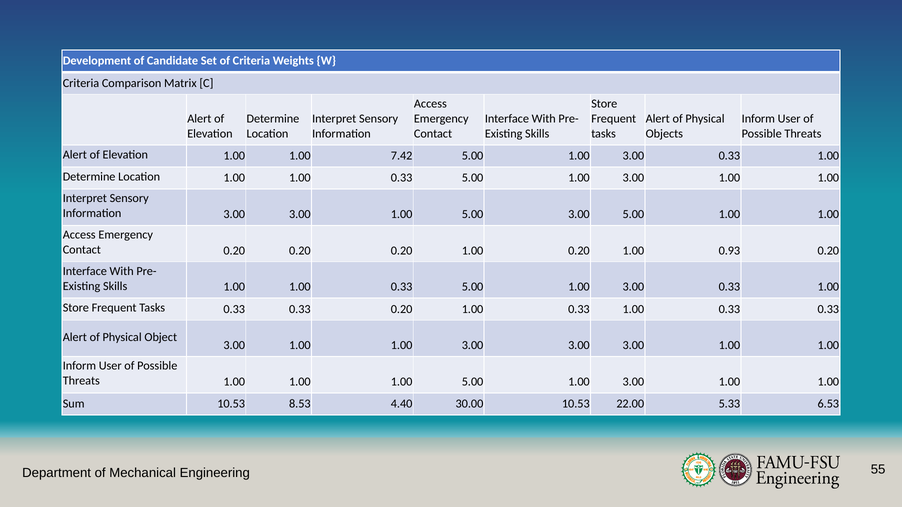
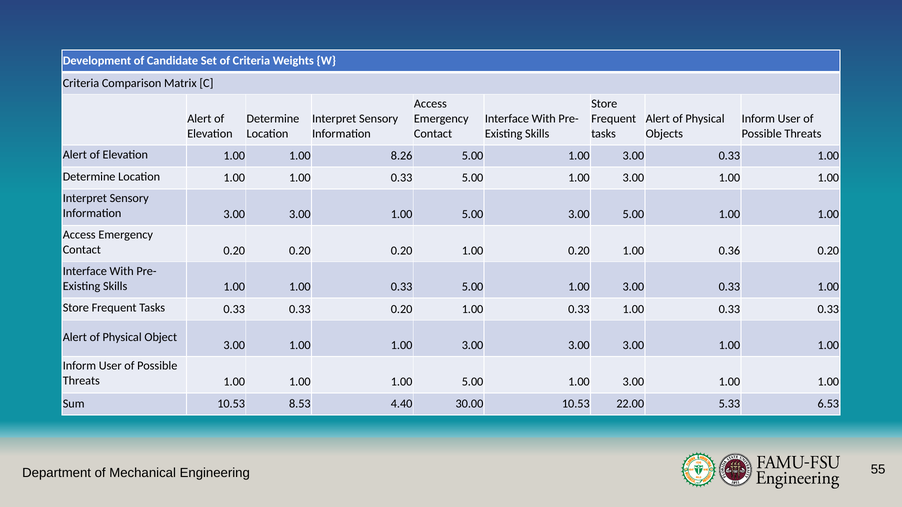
7.42: 7.42 -> 8.26 (402, 156)
0.93: 0.93 -> 0.36 (729, 251)
